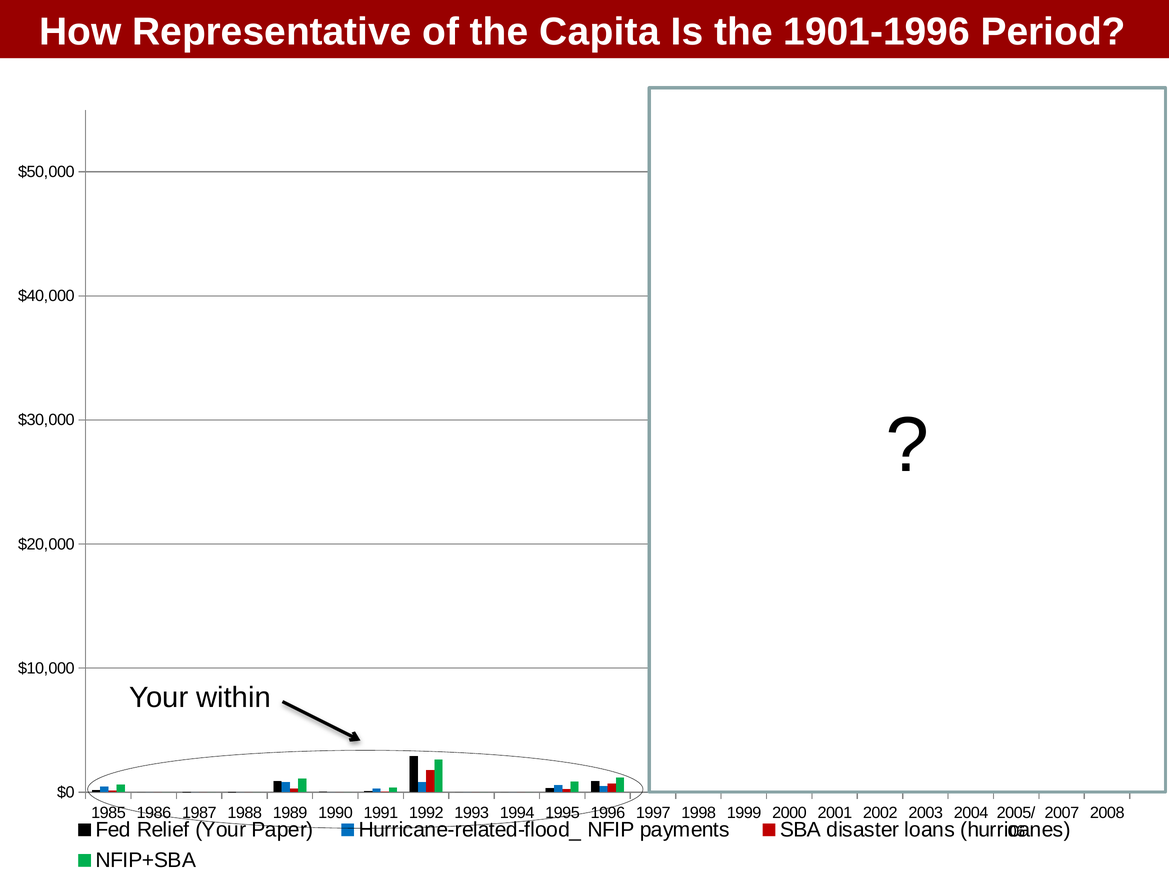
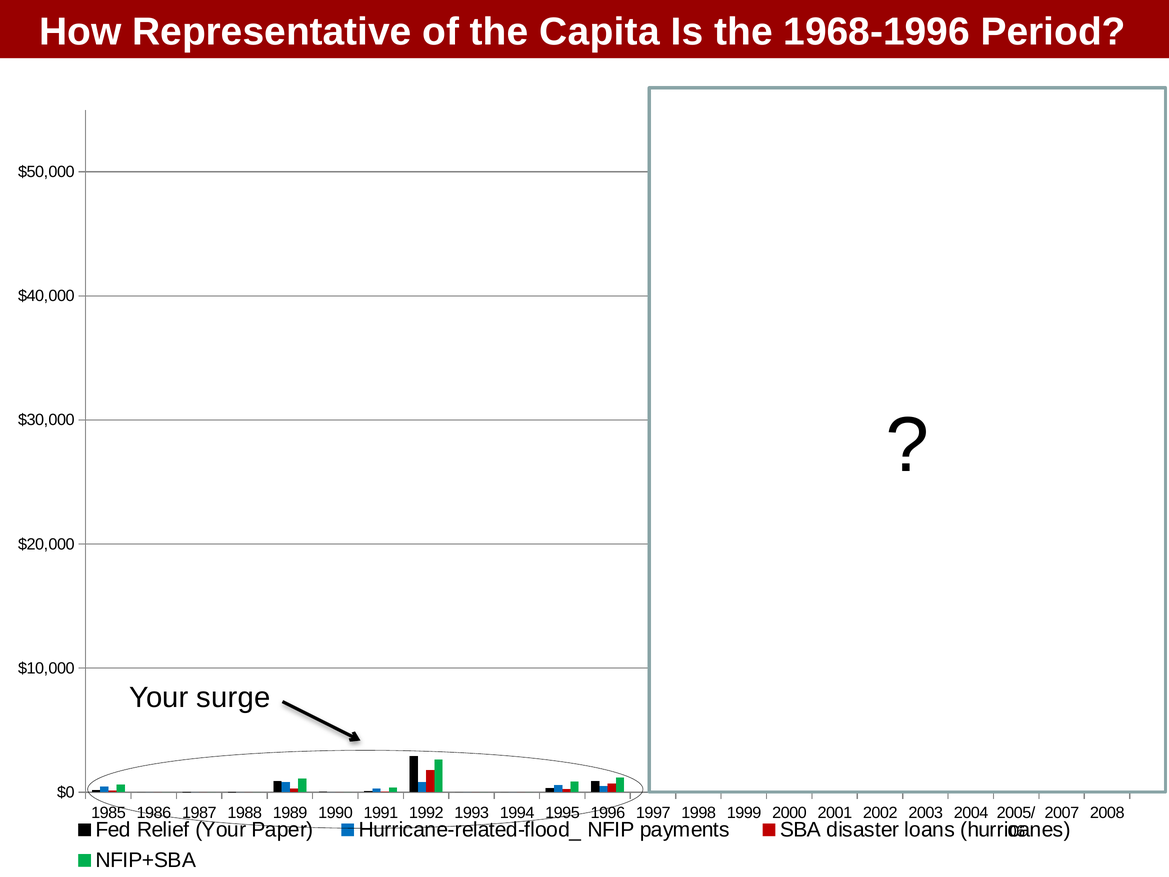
1901-1996: 1901-1996 -> 1968-1996 (877, 32)
within: within -> surge (233, 697)
